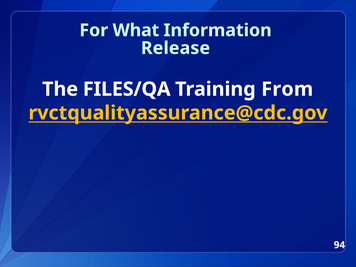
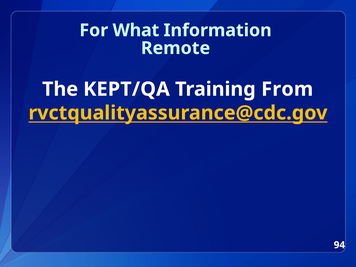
Release: Release -> Remote (176, 48)
FILES/QA: FILES/QA -> KEPT/QA (127, 89)
